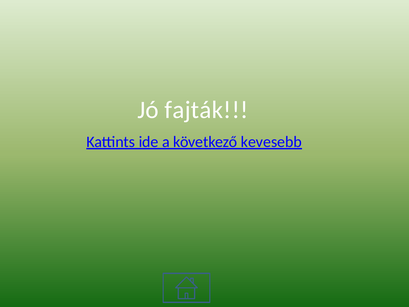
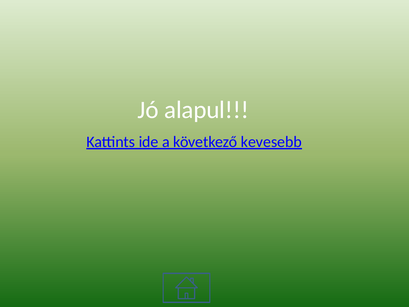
fajták: fajták -> alapul (207, 110)
